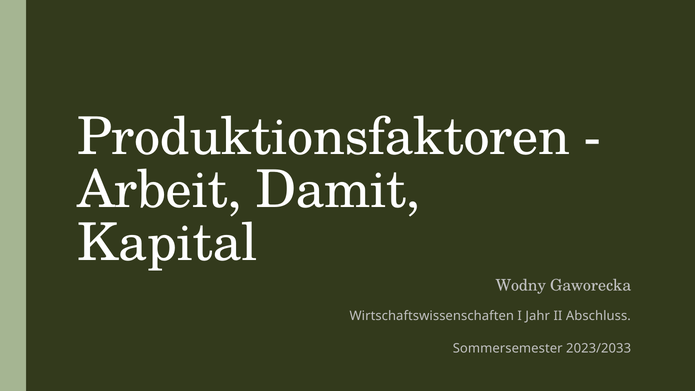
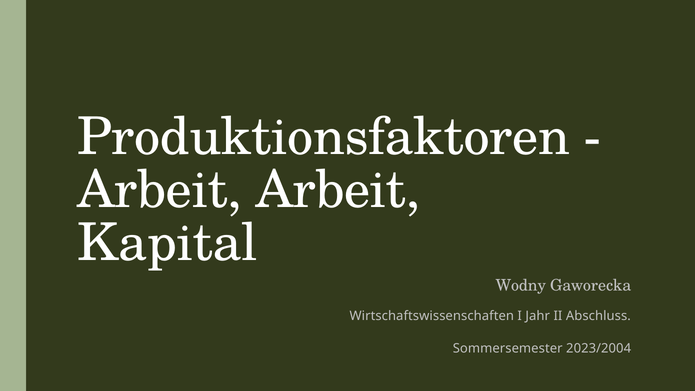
Arbeit Damit: Damit -> Arbeit (338, 190)
2023/2033: 2023/2033 -> 2023/2004 (599, 348)
